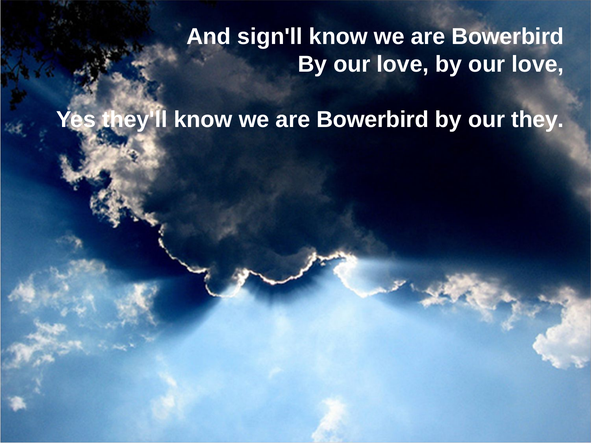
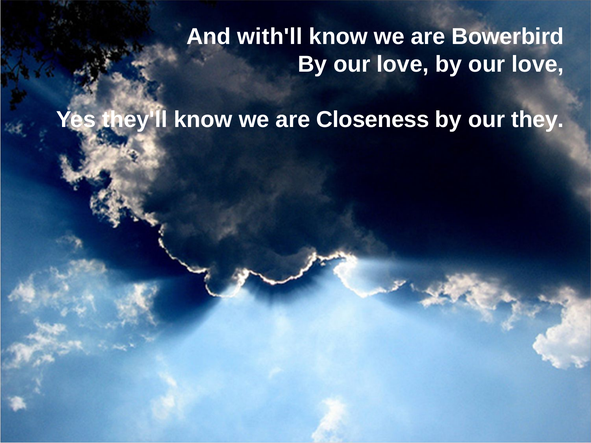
sign'll: sign'll -> with'll (270, 37)
Bowerbird: Bowerbird -> Closeness (373, 120)
